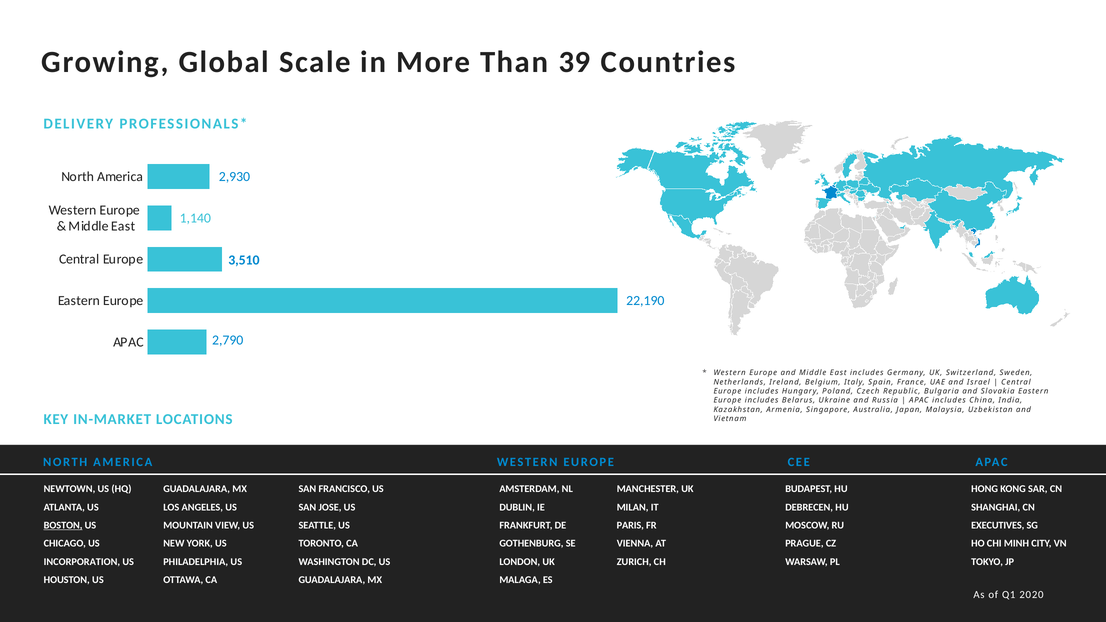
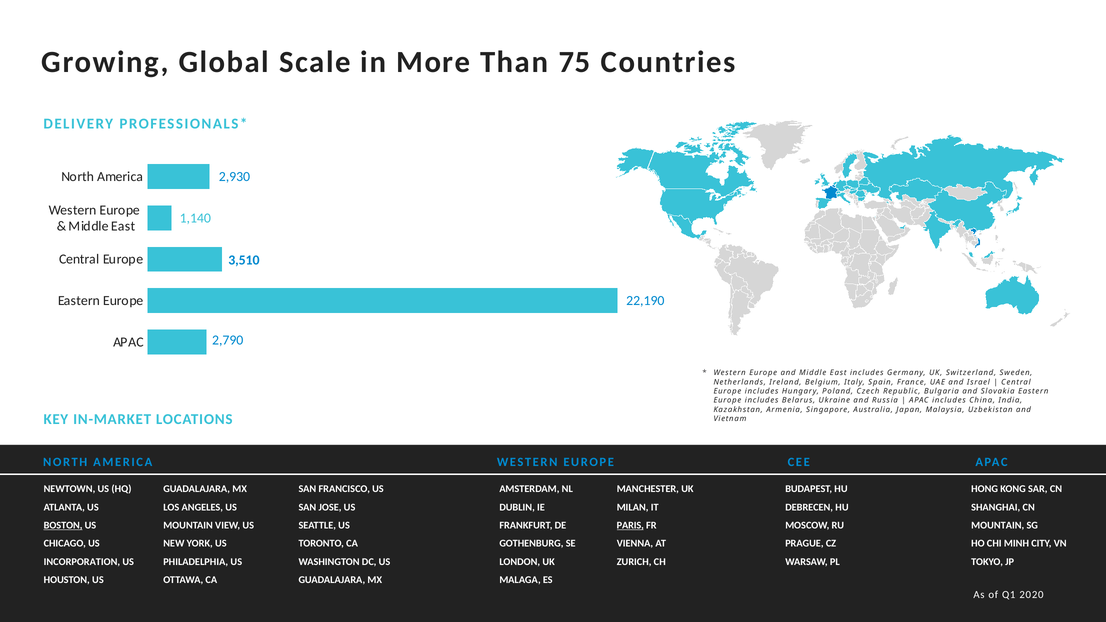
39: 39 -> 75 (574, 62)
PARIS underline: none -> present (630, 526)
EXECUTIVES: EXECUTIVES -> MOUNTAIN (998, 526)
